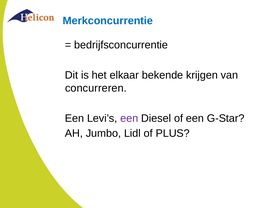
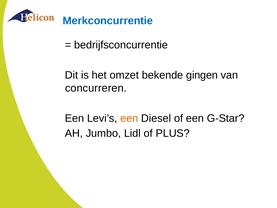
elkaar: elkaar -> omzet (124, 75)
krijgen: krijgen -> gingen (202, 75)
een colour: purple -> orange (129, 118)
